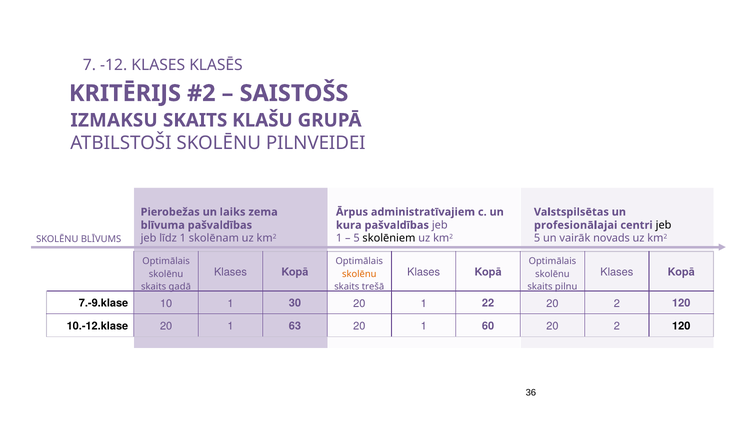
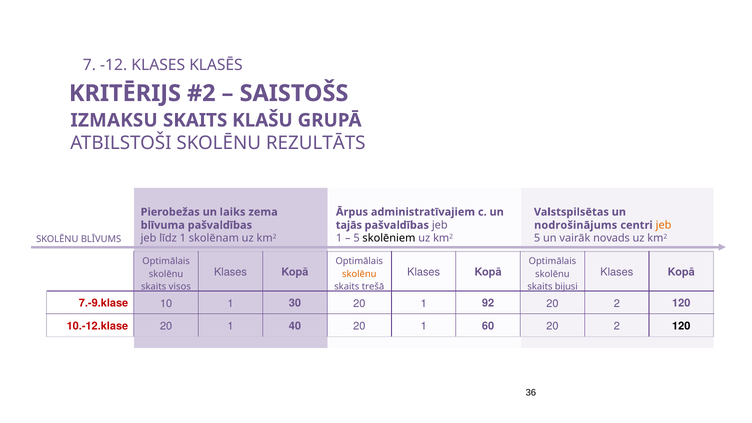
PILNVEIDEI: PILNVEIDEI -> REZULTĀTS (316, 143)
kura: kura -> tajās (349, 225)
profesionālajai: profesionālajai -> nodrošinājums (576, 225)
jeb colour: black -> orange (664, 225)
gadā: gadā -> visos (180, 287)
pilnu: pilnu -> bijusi (566, 287)
7.-9.klase colour: black -> red (104, 303)
22: 22 -> 92 (488, 303)
10.-12.klase colour: black -> red (97, 326)
63: 63 -> 40 (295, 326)
